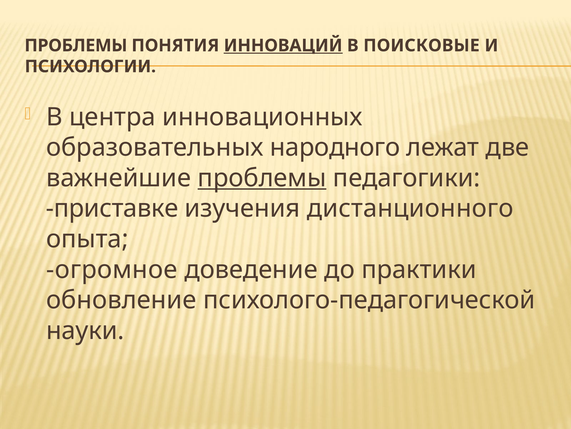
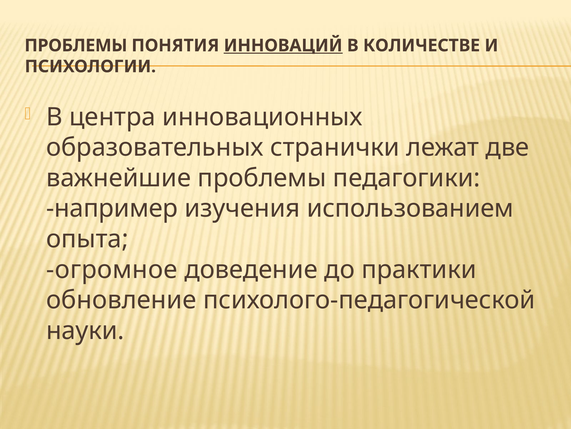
ПОИСКОВЫЕ: ПОИСКОВЫЕ -> КОЛИЧЕСТВЕ (422, 45)
народного: народного -> странички (335, 147)
проблемы underline: present -> none (262, 178)
приставке: приставке -> например (112, 208)
дистанционного: дистанционного -> использованием (410, 208)
